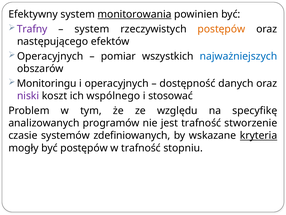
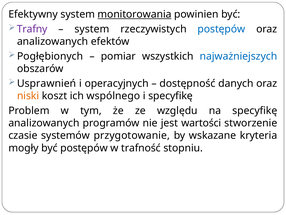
postępów colour: orange -> blue (221, 29)
następującego: następującego -> analizowanych (53, 41)
Operacyjnych: Operacyjnych -> Pogłębionych (50, 56)
Monitoringu: Monitoringu -> Usprawnień (47, 83)
niski colour: purple -> orange (28, 96)
i stosować: stosować -> specyfikę (171, 96)
jest trafność: trafność -> wartości (201, 123)
zdefiniowanych: zdefiniowanych -> przygotowanie (132, 135)
kryteria underline: present -> none (259, 135)
